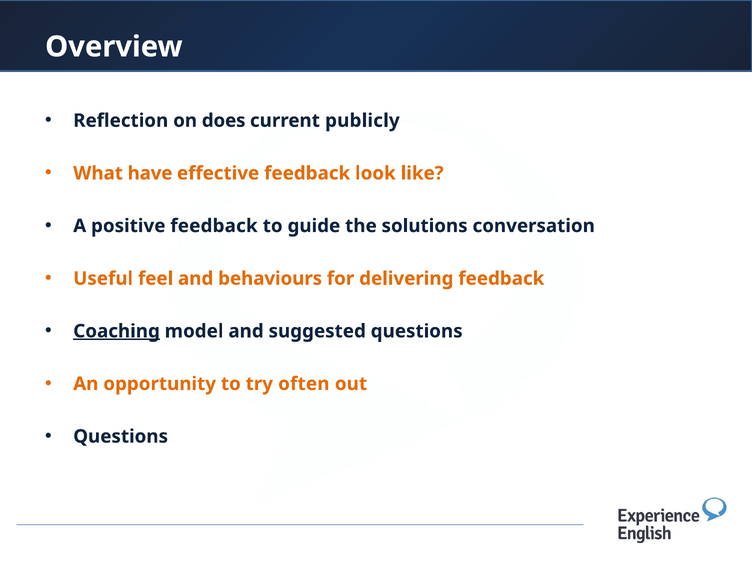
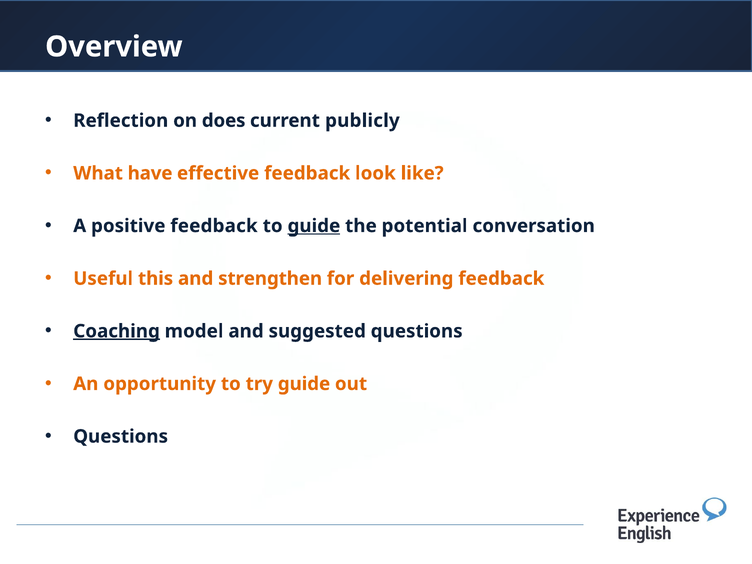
guide underline: none -> present (314, 226)
solutions: solutions -> potential (425, 226)
feel: feel -> this (156, 279)
behaviours: behaviours -> strengthen (270, 279)
try often: often -> guide (304, 384)
